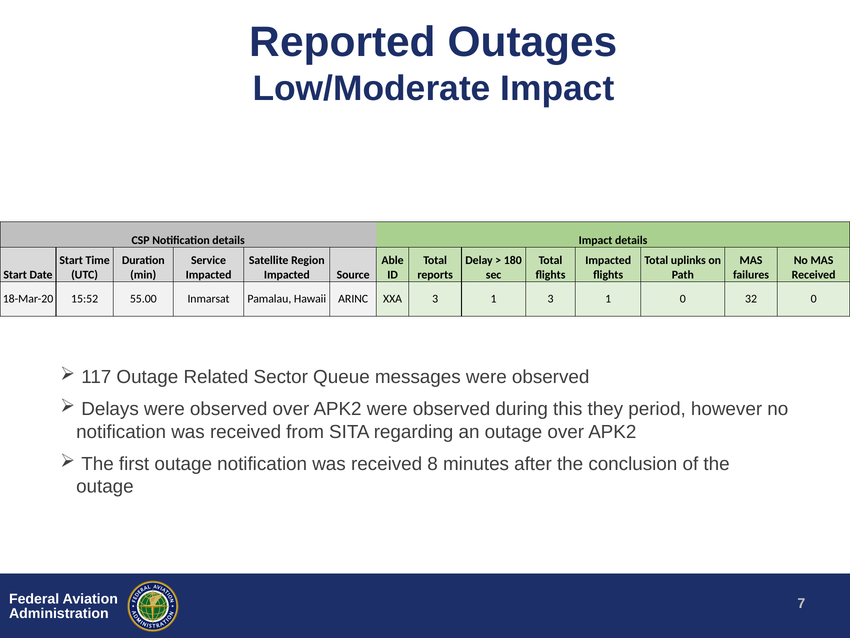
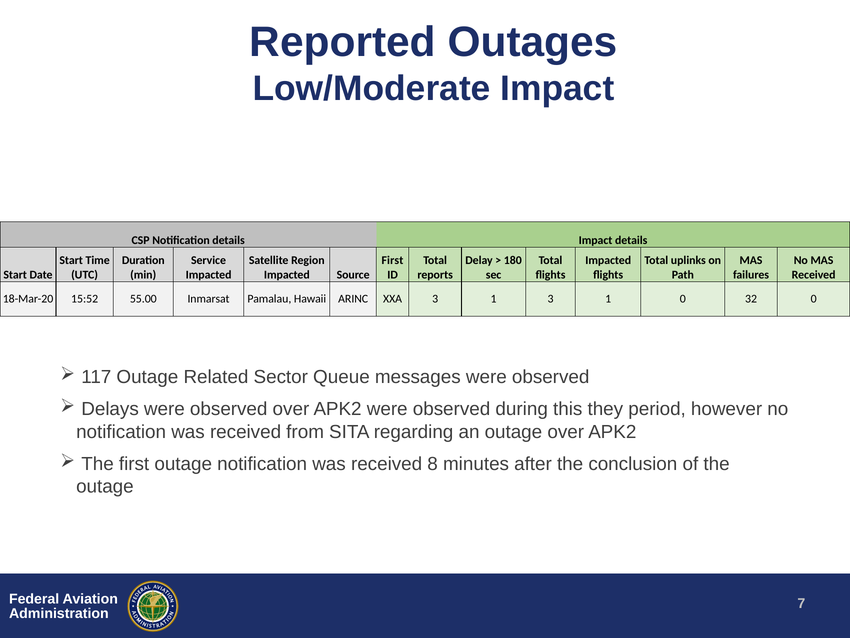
Able: Able -> First (392, 260)
